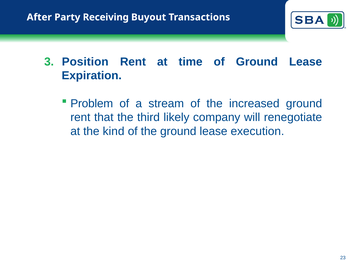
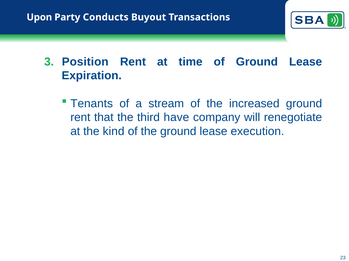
After: After -> Upon (39, 17)
Receiving: Receiving -> Conducts (106, 17)
Problem: Problem -> Tenants (92, 104)
likely: likely -> have (176, 118)
